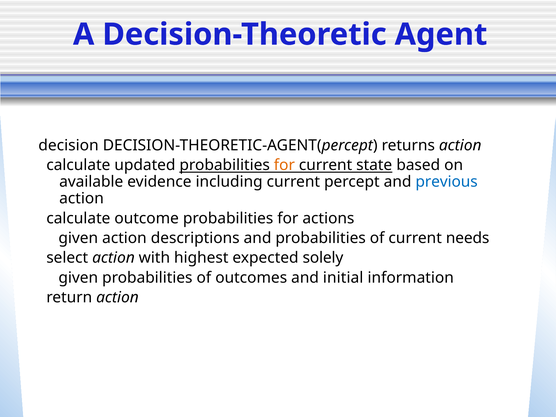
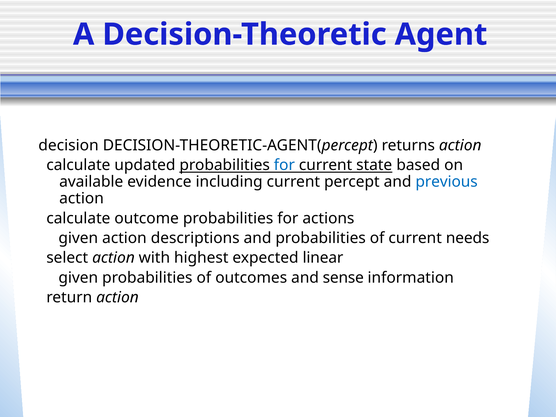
for colour: orange -> blue (284, 165)
solely: solely -> linear (323, 258)
initial: initial -> sense (343, 278)
